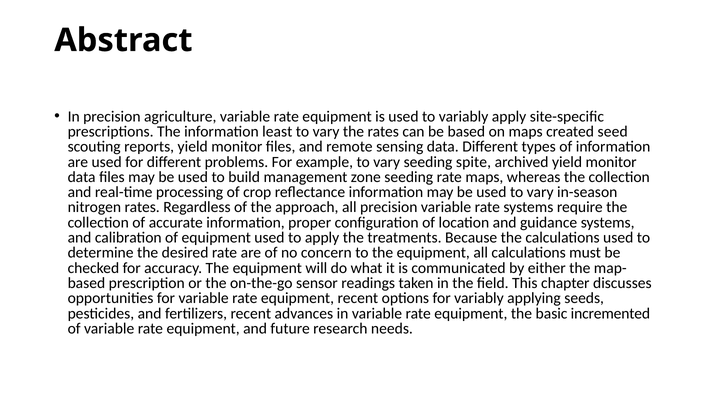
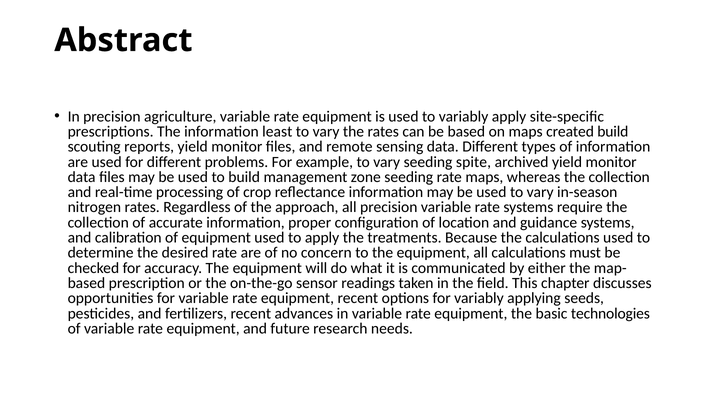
created seed: seed -> build (613, 131)
incremented: incremented -> technologies (610, 313)
